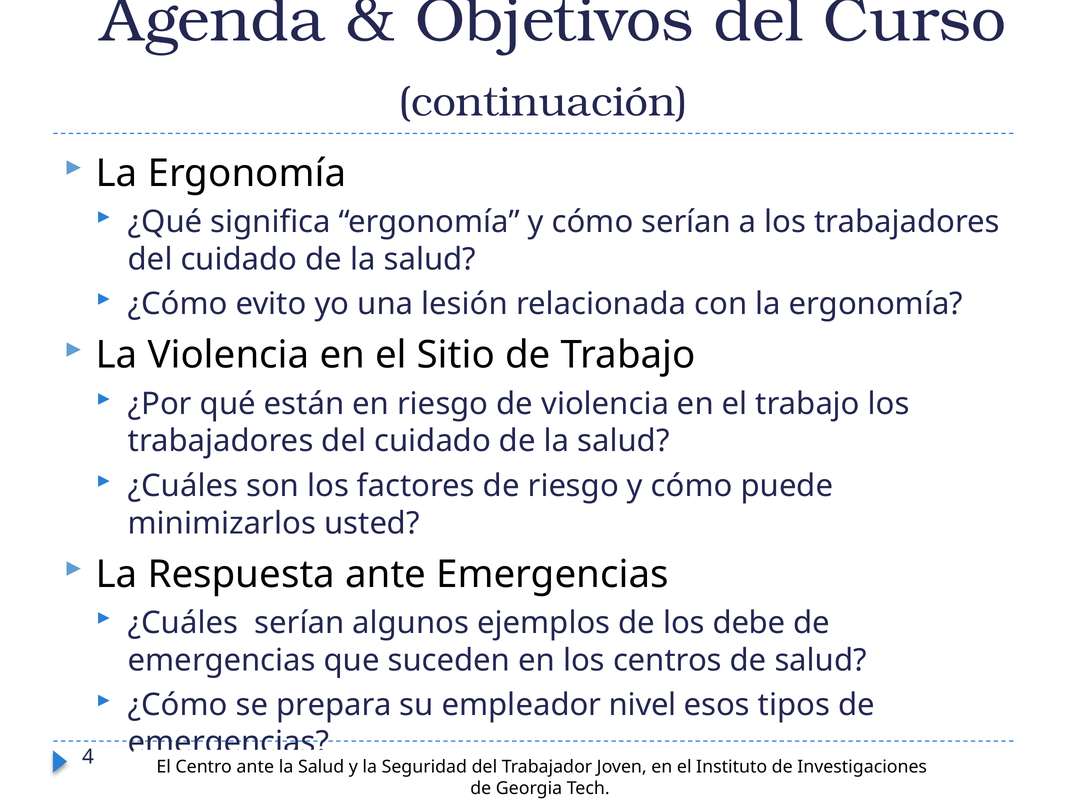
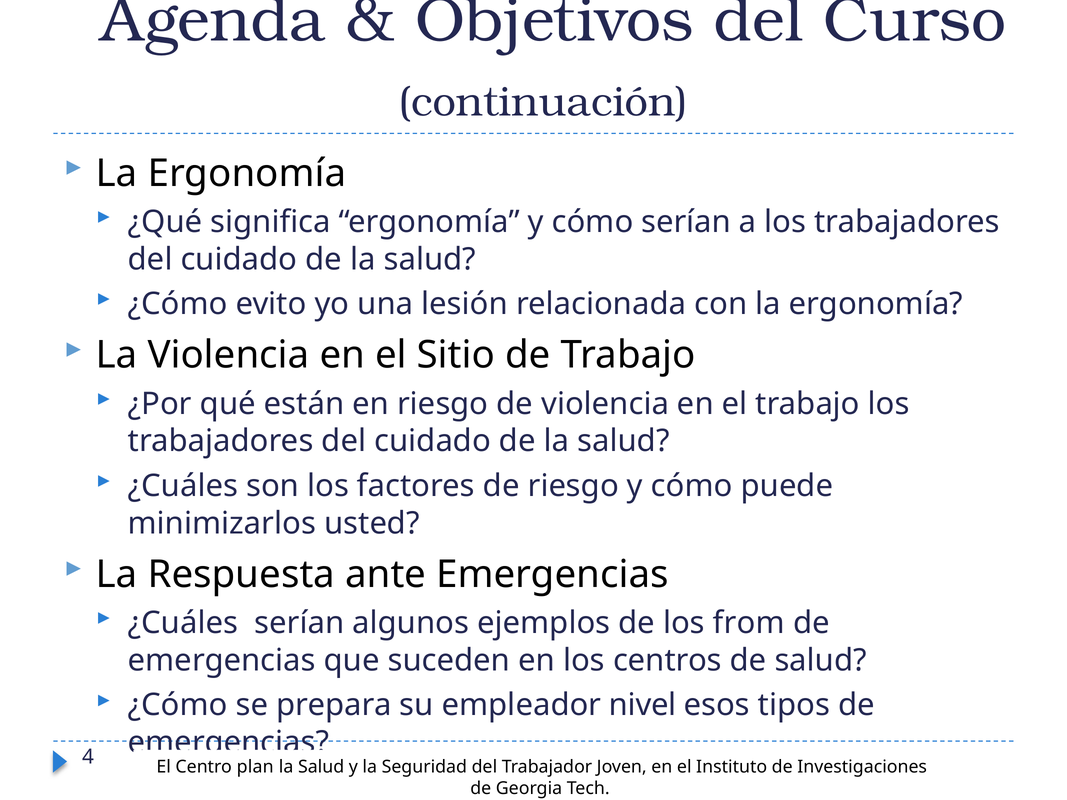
debe: debe -> from (749, 623)
Centro ante: ante -> plan (255, 767)
